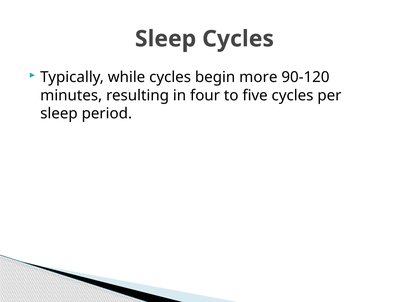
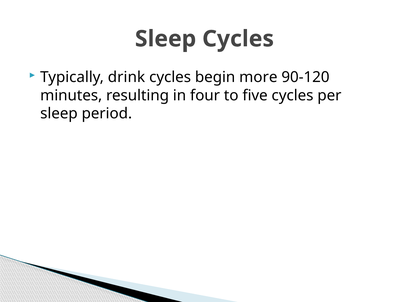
while: while -> drink (126, 77)
